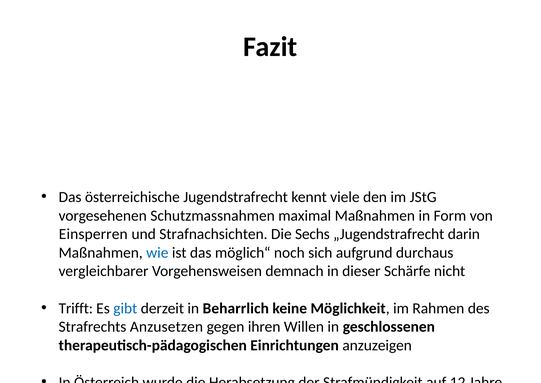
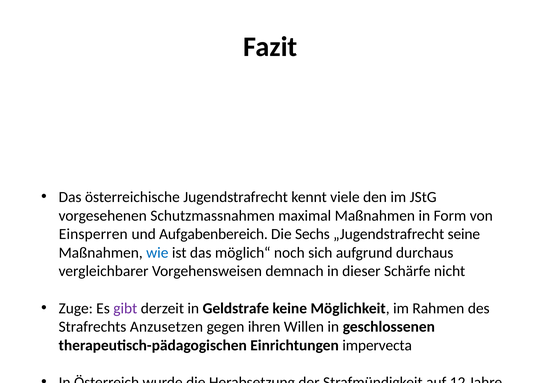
Strafnachsichten: Strafnachsichten -> Aufgabenbereich (213, 234)
darin: darin -> seine (464, 234)
Trifft: Trifft -> Zuge (76, 308)
gibt colour: blue -> purple (125, 308)
Beharrlich: Beharrlich -> Geldstrafe (236, 308)
anzuzeigen: anzuzeigen -> impervecta (377, 345)
